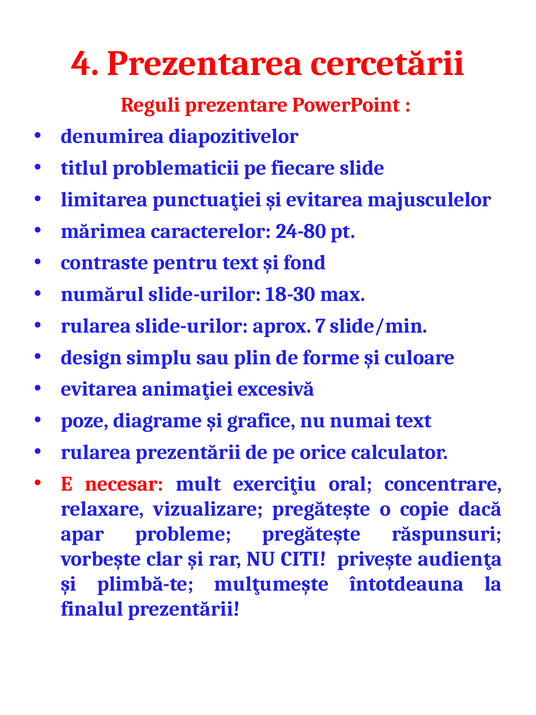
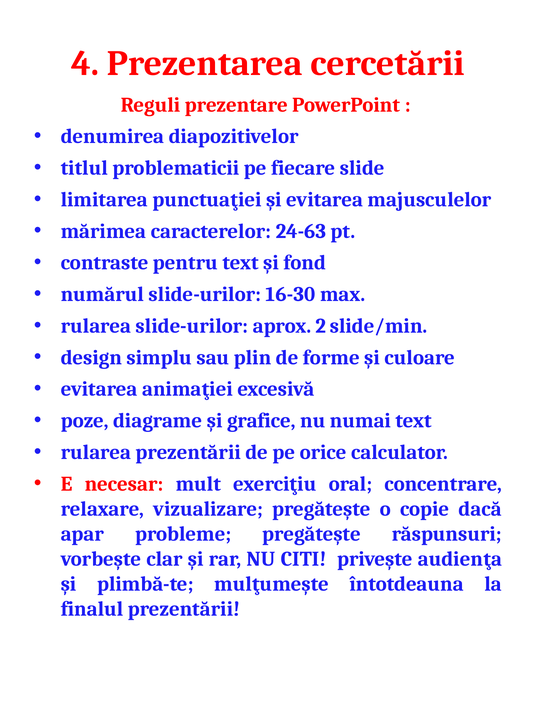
24-80: 24-80 -> 24-63 (301, 231)
18-30: 18-30 -> 16-30 (291, 294)
7: 7 -> 2 (321, 326)
